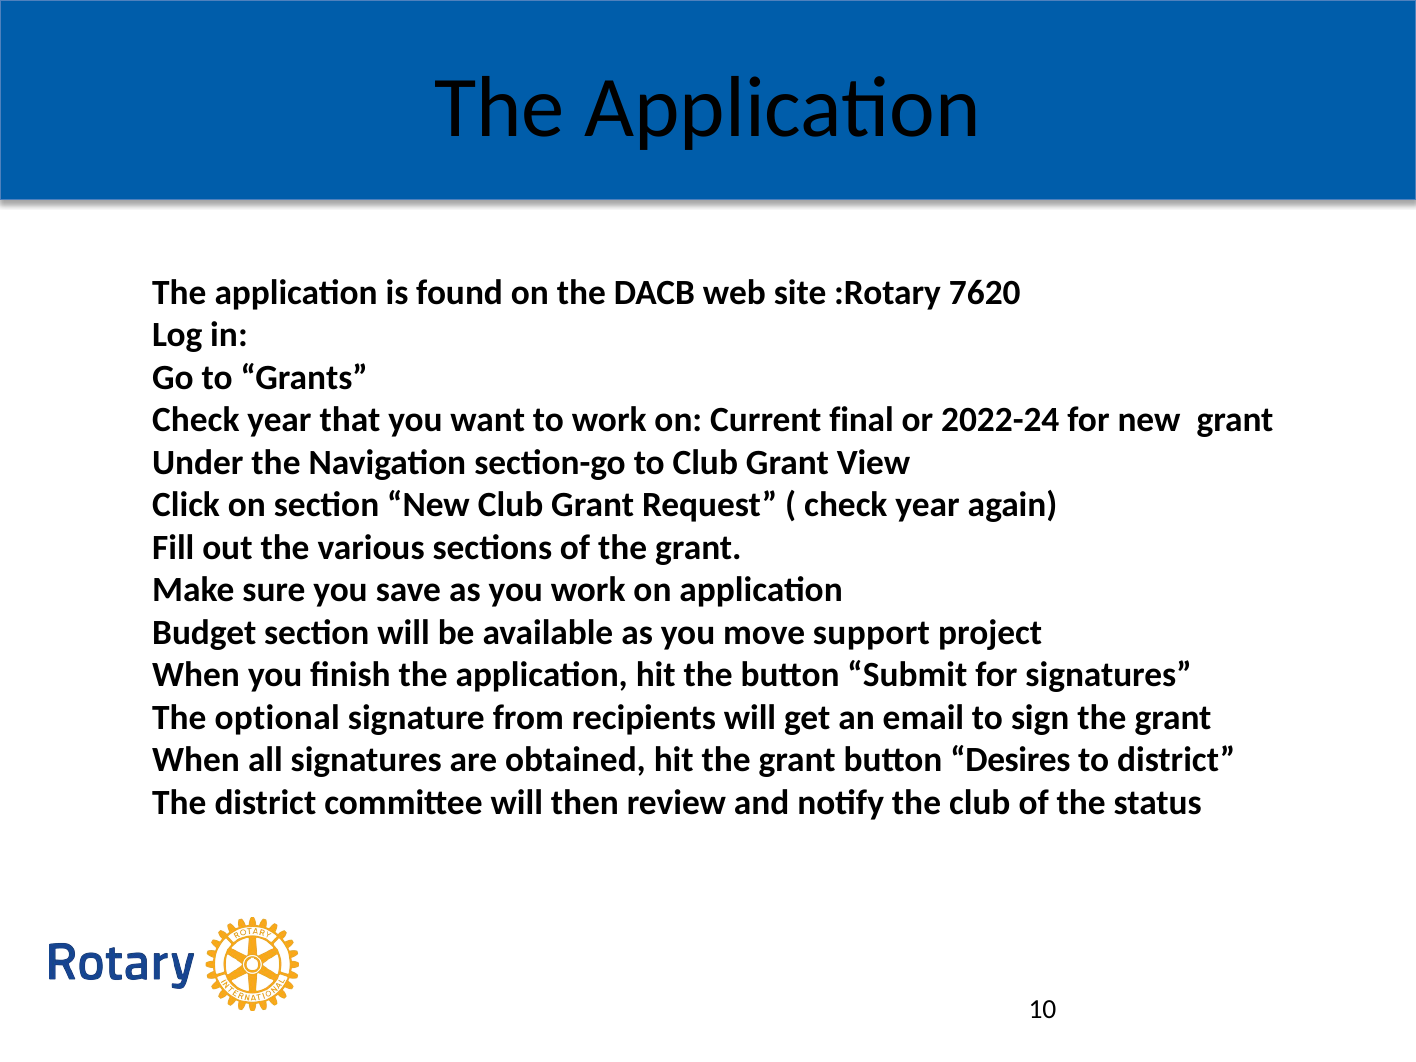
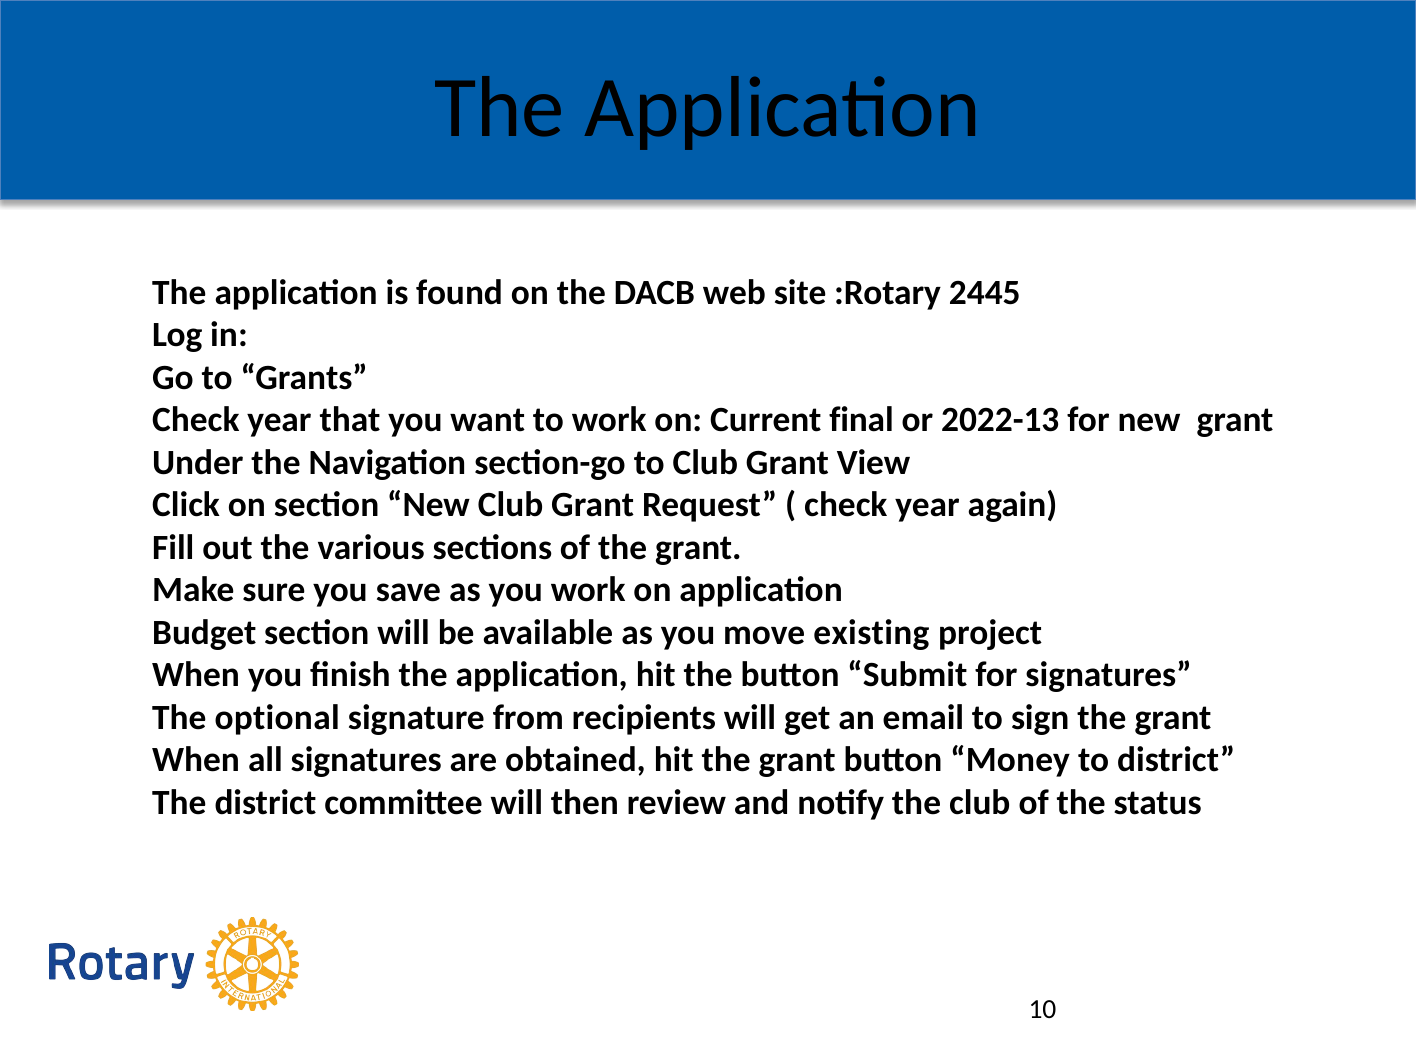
7620: 7620 -> 2445 (985, 293)
2022-24: 2022-24 -> 2022-13 (1000, 420)
support: support -> existing (871, 632)
Desires: Desires -> Money (1010, 760)
